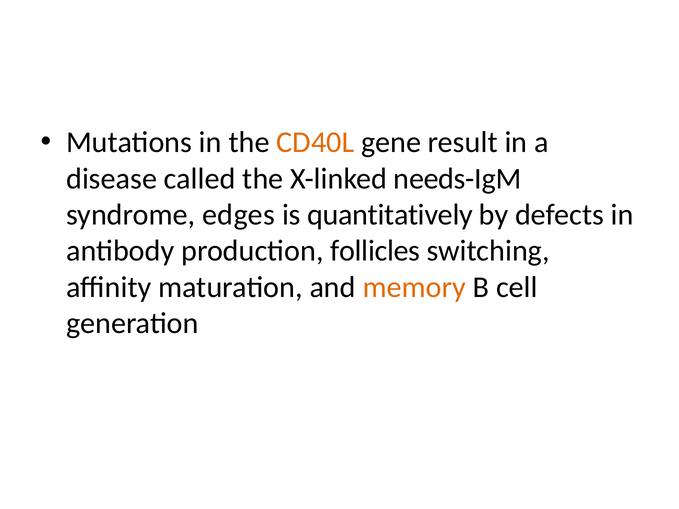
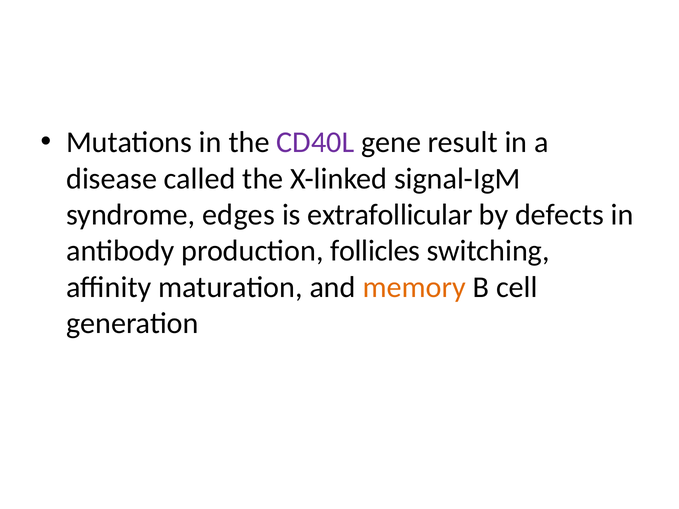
CD40L colour: orange -> purple (315, 142)
needs-IgM: needs-IgM -> signal-IgM (457, 179)
quantitatively: quantitatively -> extrafollicular (390, 215)
